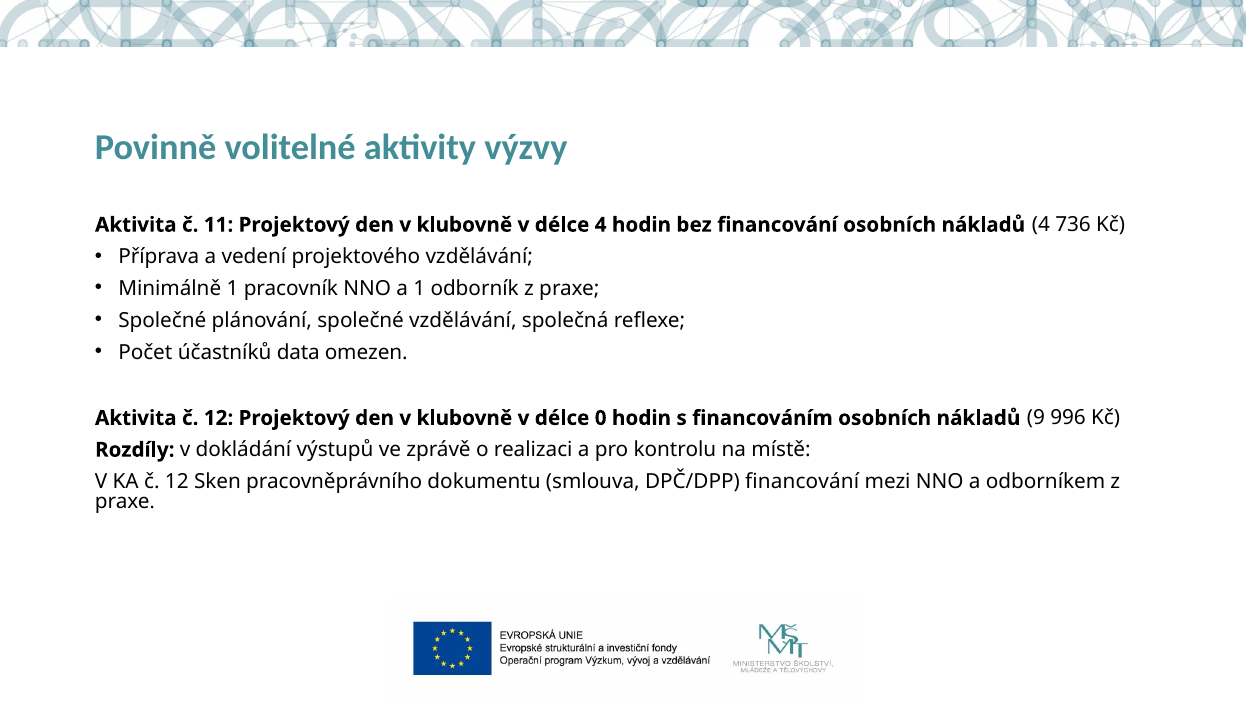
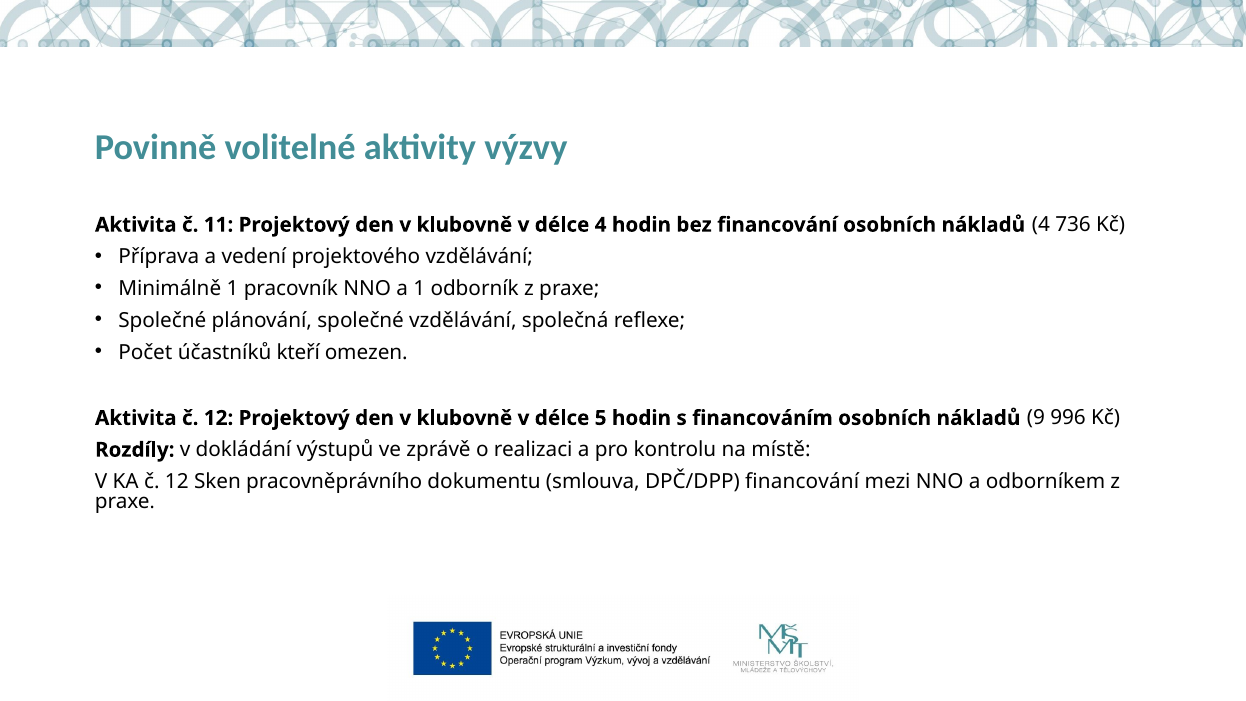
data: data -> kteří (298, 352)
0: 0 -> 5 (601, 418)
